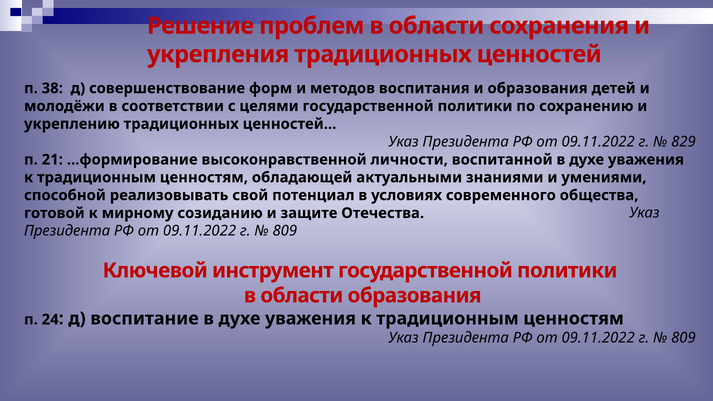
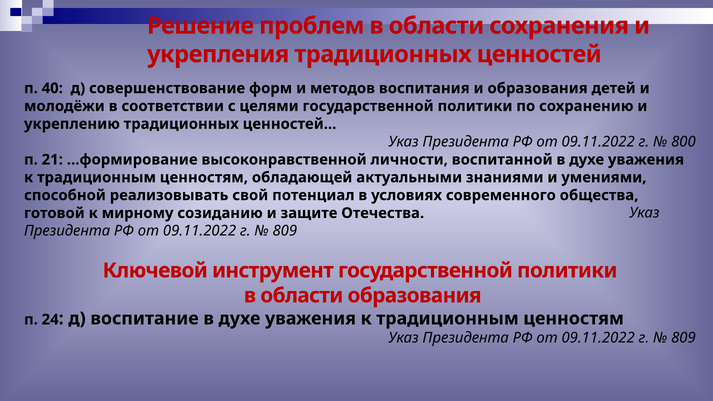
38: 38 -> 40 (52, 88)
829: 829 -> 800 (683, 142)
